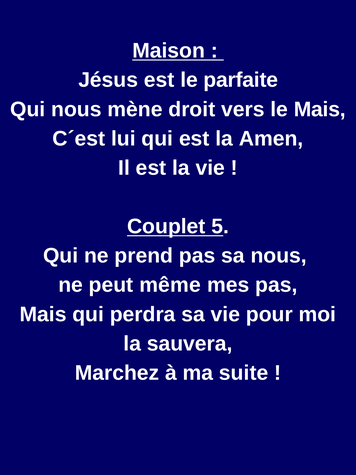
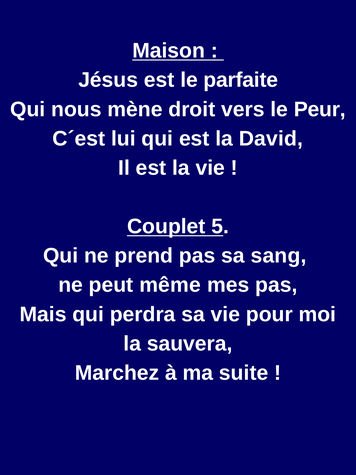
le Mais: Mais -> Peur (320, 109)
Amen: Amen -> David (271, 138)
sa nous: nous -> sang (279, 256)
